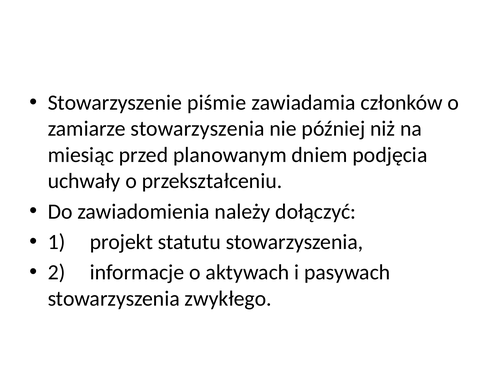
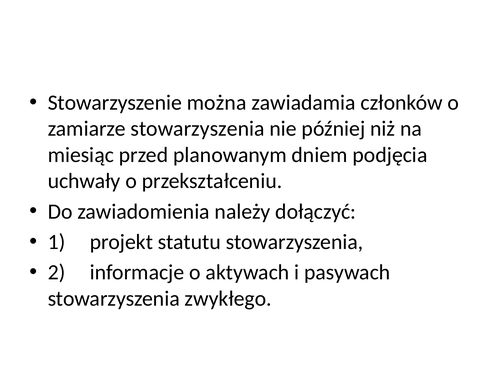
piśmie: piśmie -> można (217, 103)
